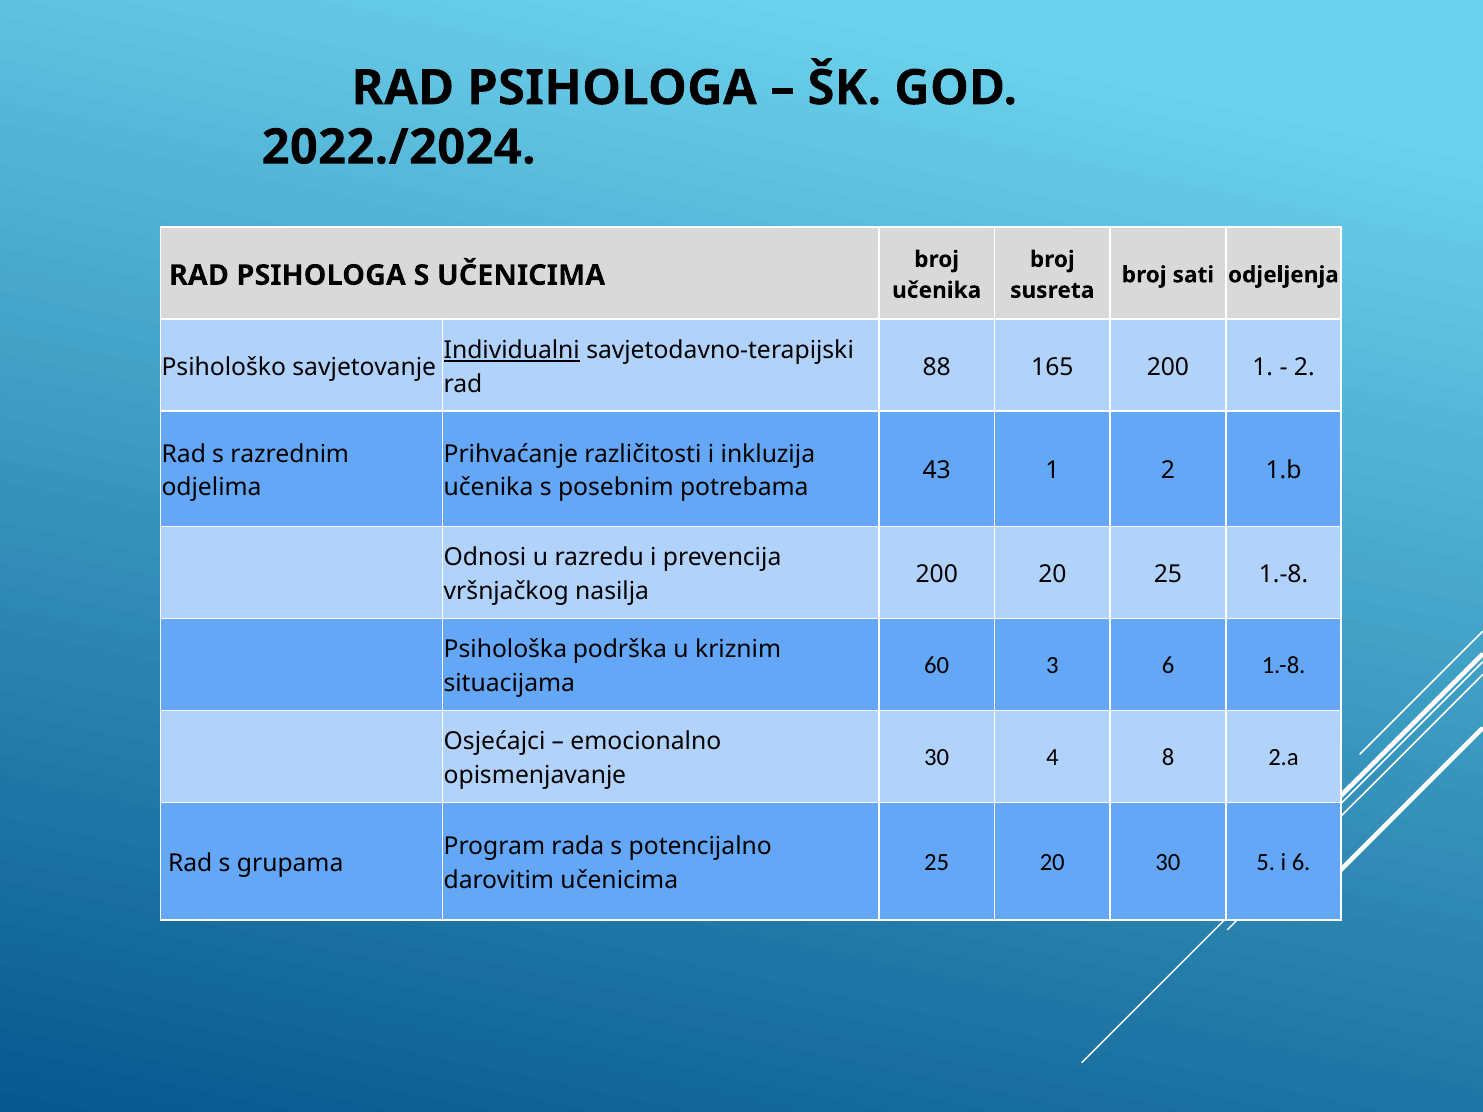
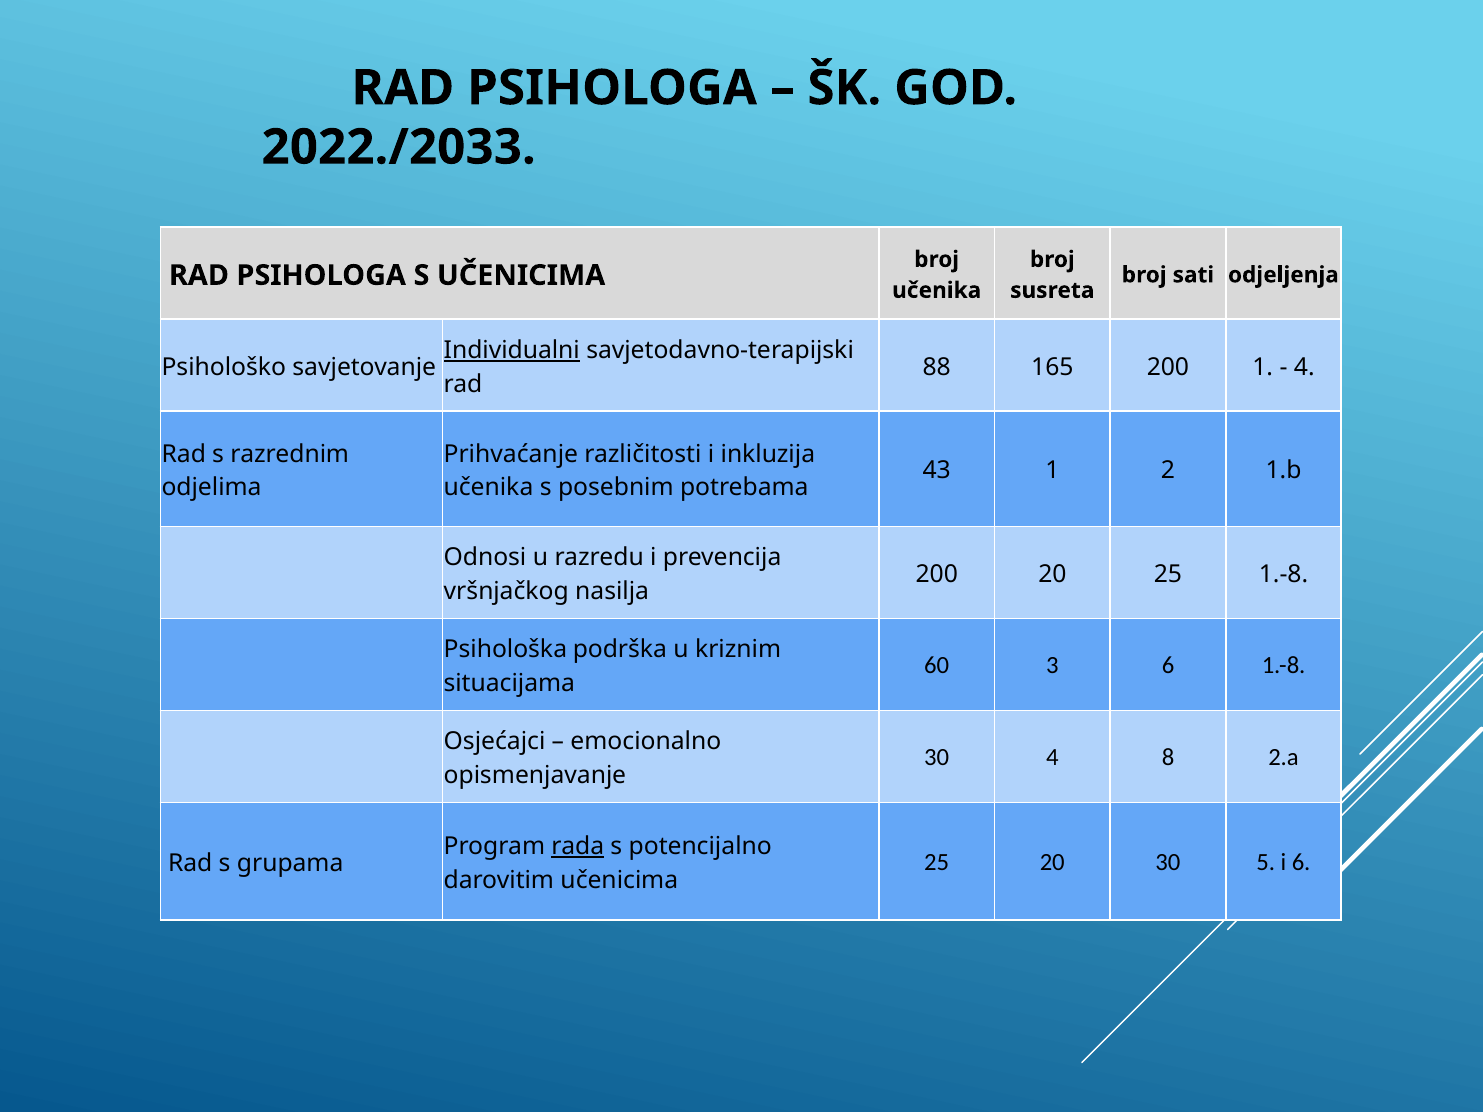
2022./2024: 2022./2024 -> 2022./2033 (399, 147)
2: 2 -> 4 (1304, 367)
rada underline: none -> present (578, 847)
